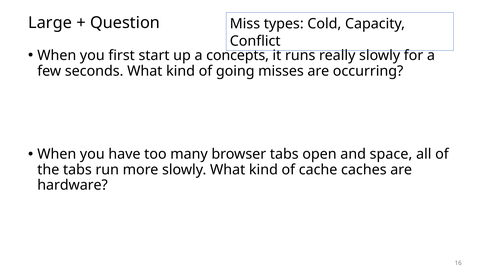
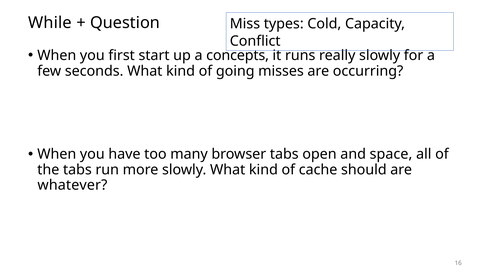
Large: Large -> While (50, 23)
caches: caches -> should (364, 169)
hardware: hardware -> whatever (72, 185)
